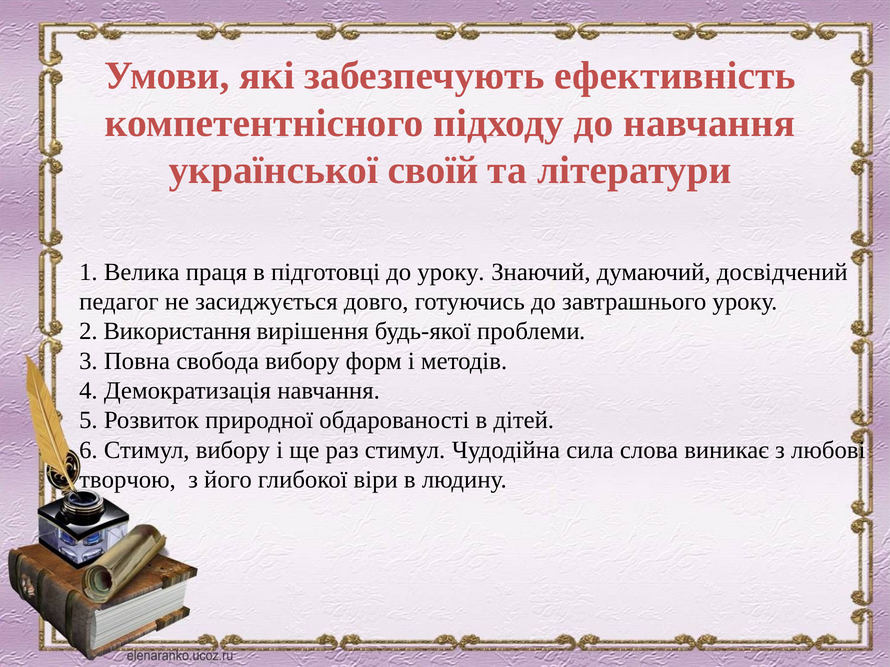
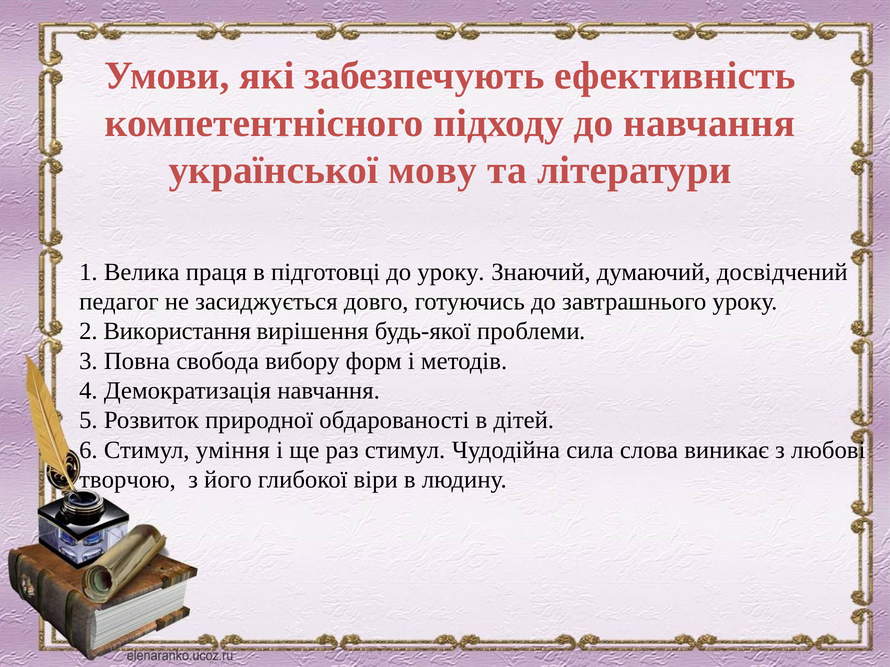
своїй: своїй -> мову (433, 171)
Стимул вибору: вибору -> уміння (233, 450)
